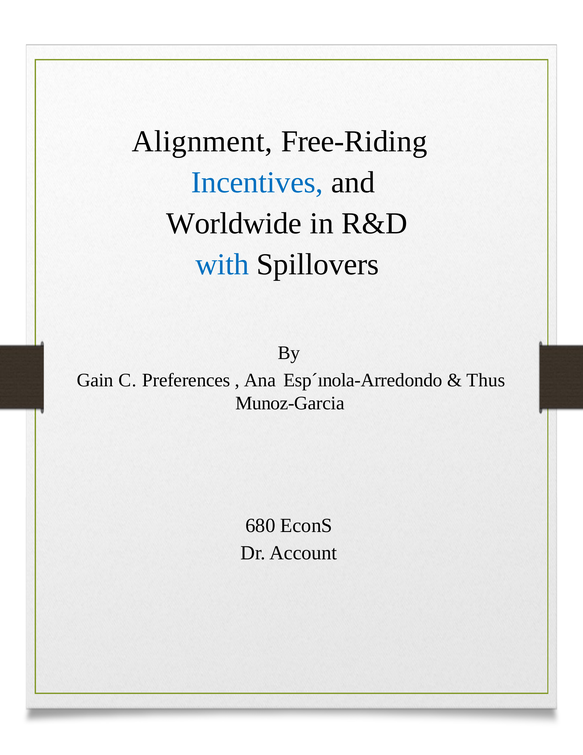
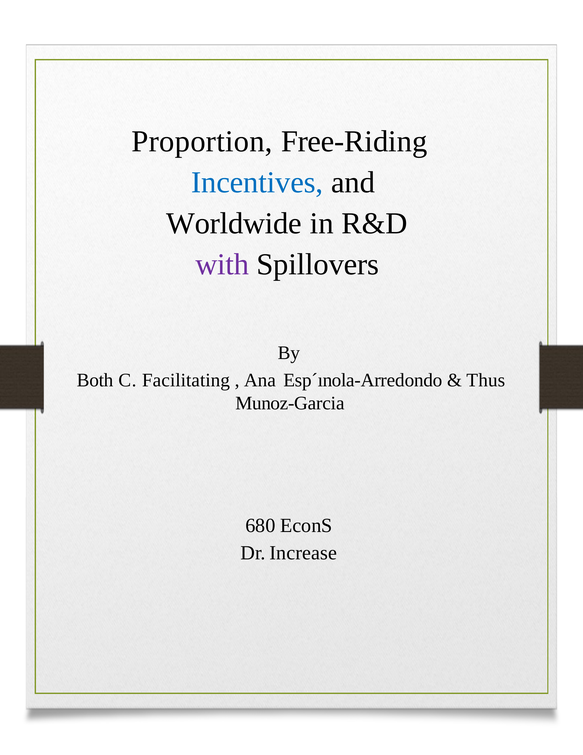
Alignment: Alignment -> Proportion (202, 141)
with colour: blue -> purple (222, 264)
Gain: Gain -> Both (95, 380)
Preferences: Preferences -> Facilitating (186, 380)
Account: Account -> Increase (303, 552)
